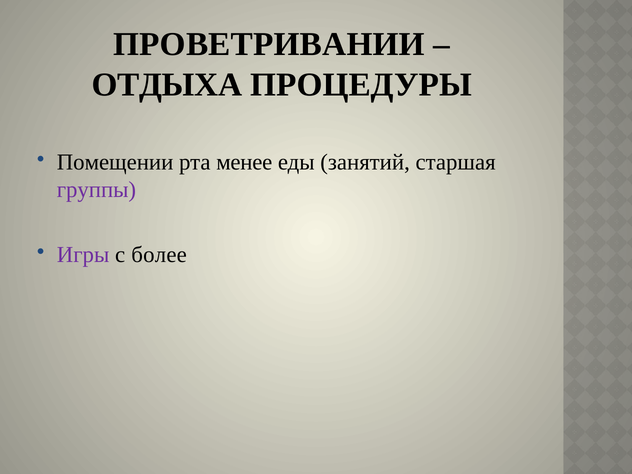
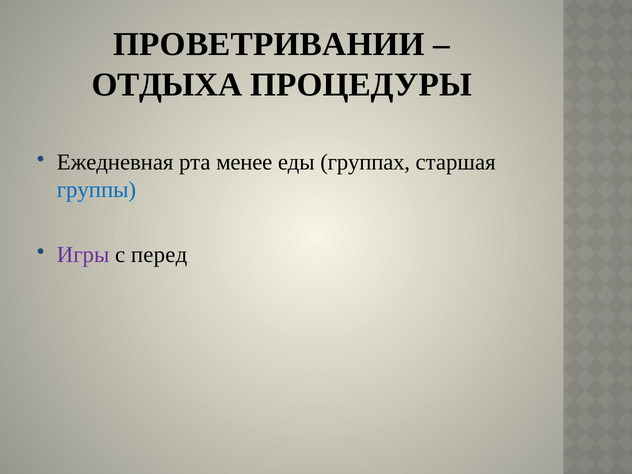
Помещении: Помещении -> Ежедневная (115, 162)
занятий: занятий -> группах (365, 162)
группы colour: purple -> blue (96, 190)
более: более -> перед (159, 255)
